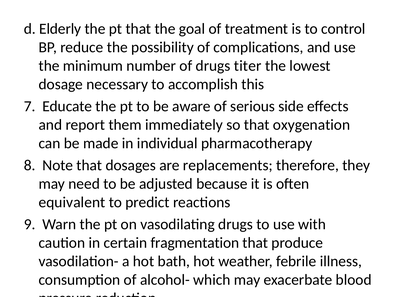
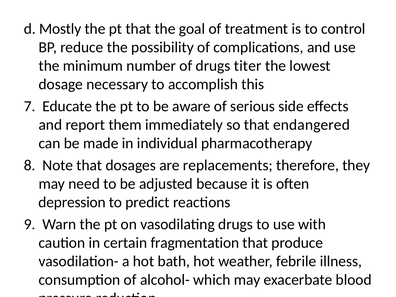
Elderly: Elderly -> Mostly (60, 29)
oxygenation: oxygenation -> endangered (312, 125)
equivalent: equivalent -> depression (72, 202)
